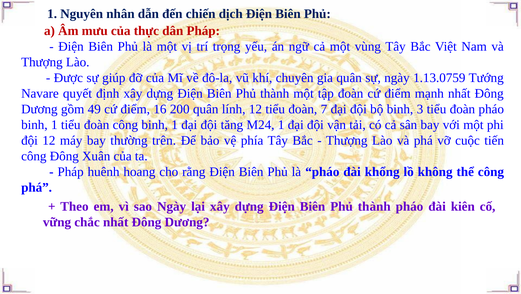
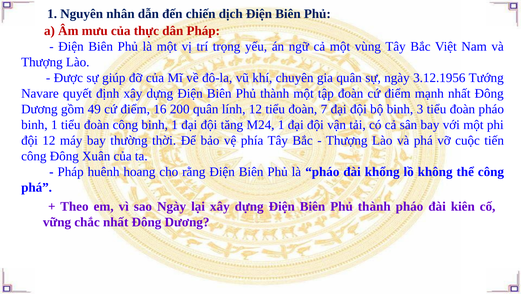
1.13.0759: 1.13.0759 -> 3.12.1956 (439, 78)
trên: trên -> thời (164, 140)
